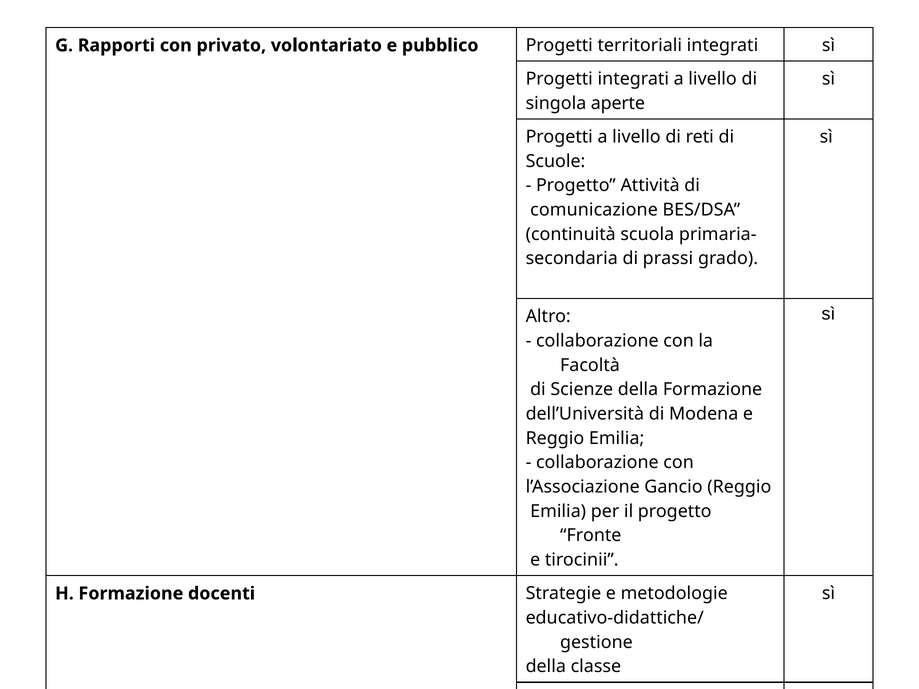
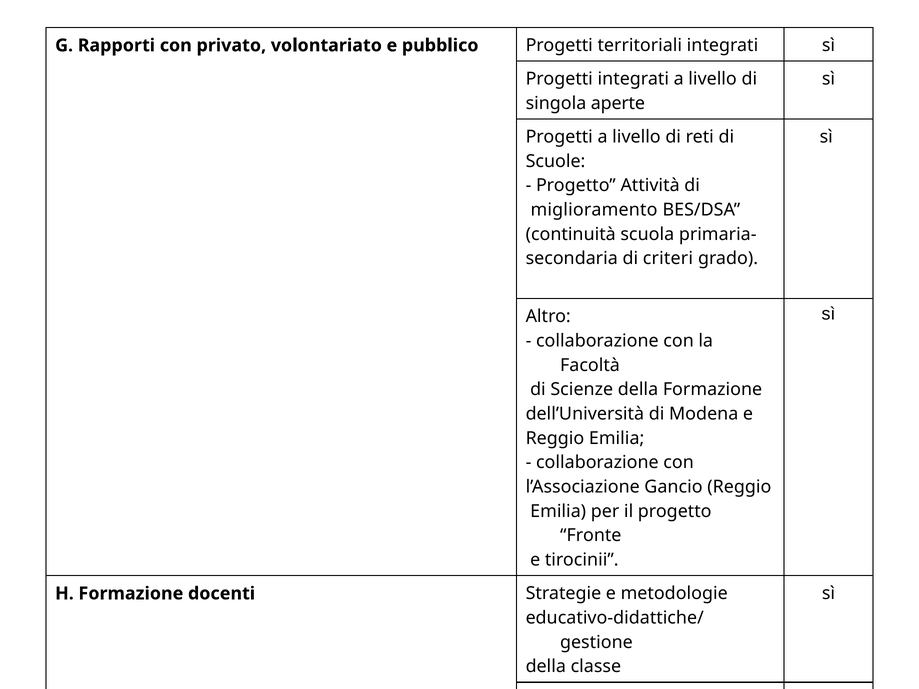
comunicazione: comunicazione -> miglioramento (594, 210)
prassi: prassi -> criteri (668, 259)
